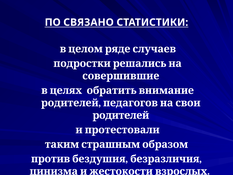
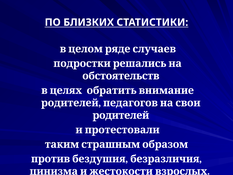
СВЯЗАНО: СВЯЗАНО -> БЛИЗКИХ (89, 22)
совершившие: совершившие -> обстоятельств (121, 76)
